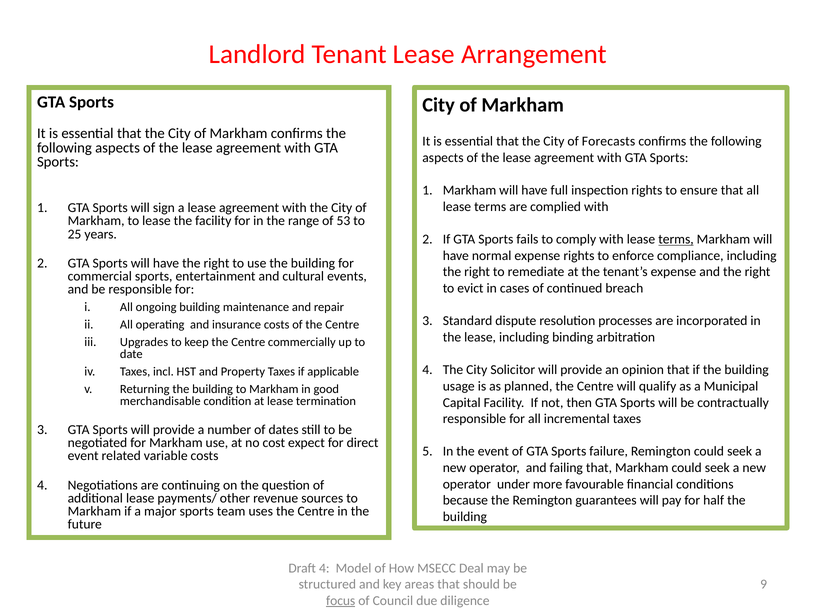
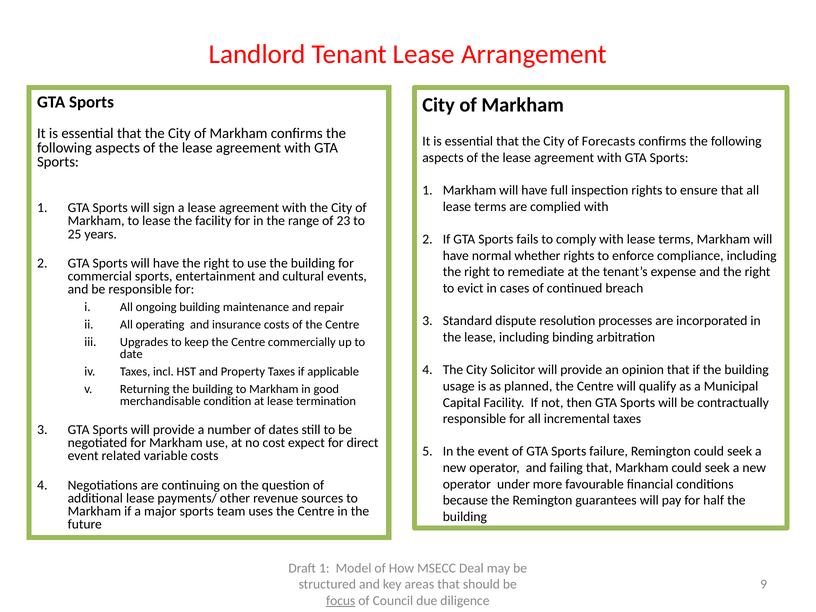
53: 53 -> 23 (343, 221)
terms underline: present -> none (676, 239)
normal expense: expense -> whether (537, 256)
Draft 4: 4 -> 1 (324, 568)
